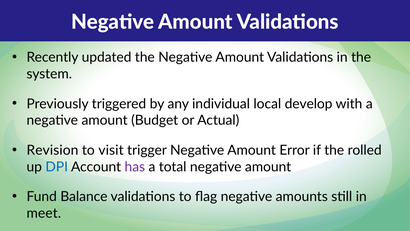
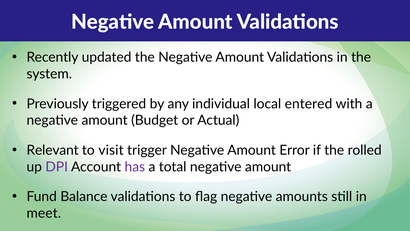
develop: develop -> entered (308, 104)
Revision: Revision -> Relevant (53, 150)
DPI colour: blue -> purple (57, 167)
